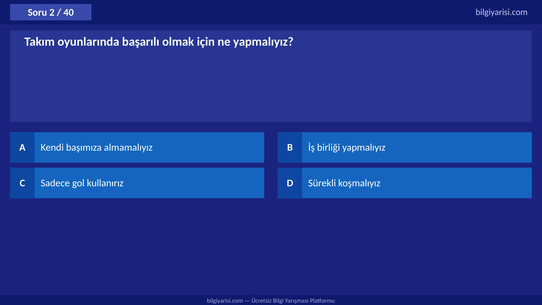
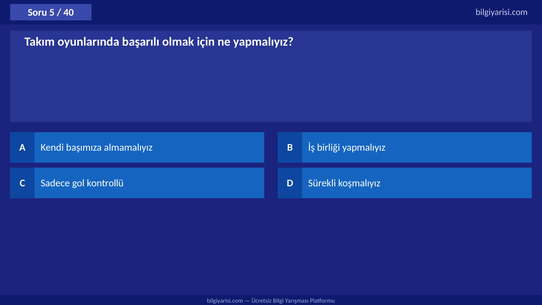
2: 2 -> 5 (52, 12)
kullanırız: kullanırız -> kontrollü (105, 183)
